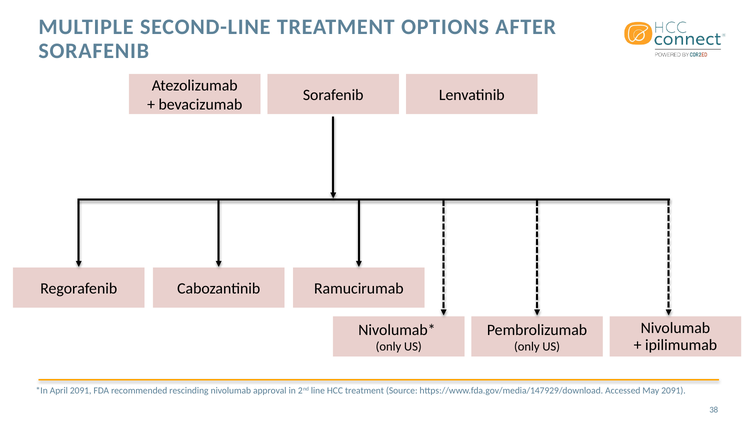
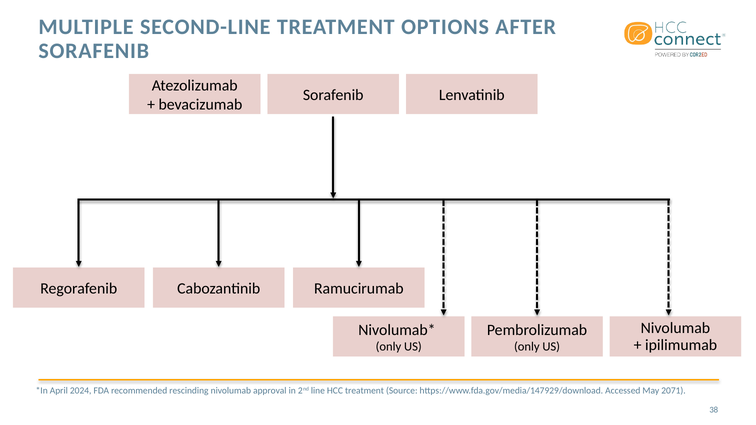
April 2091: 2091 -> 2024 (81, 391)
May 2091: 2091 -> 2071 (674, 391)
